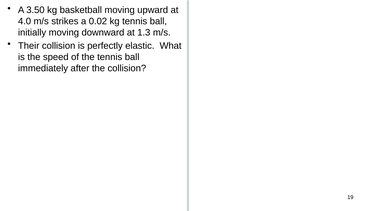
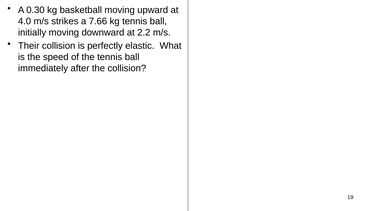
3.50: 3.50 -> 0.30 (35, 10)
0.02: 0.02 -> 7.66 (98, 21)
1.3: 1.3 -> 2.2 (144, 33)
